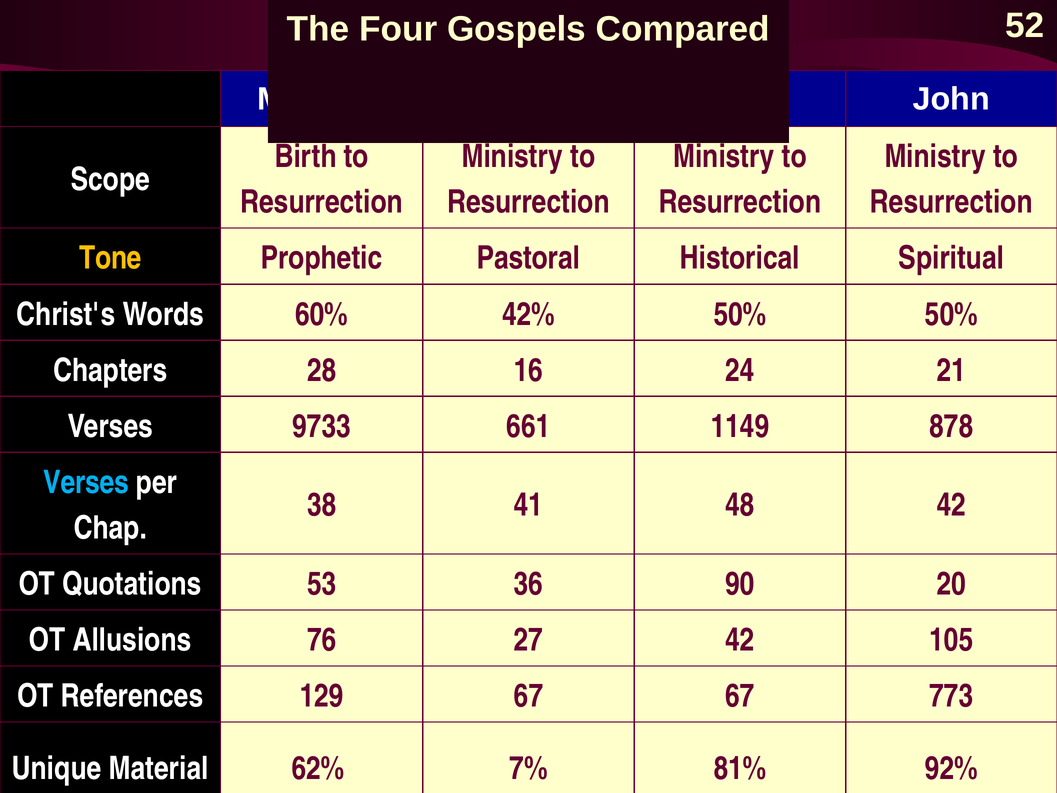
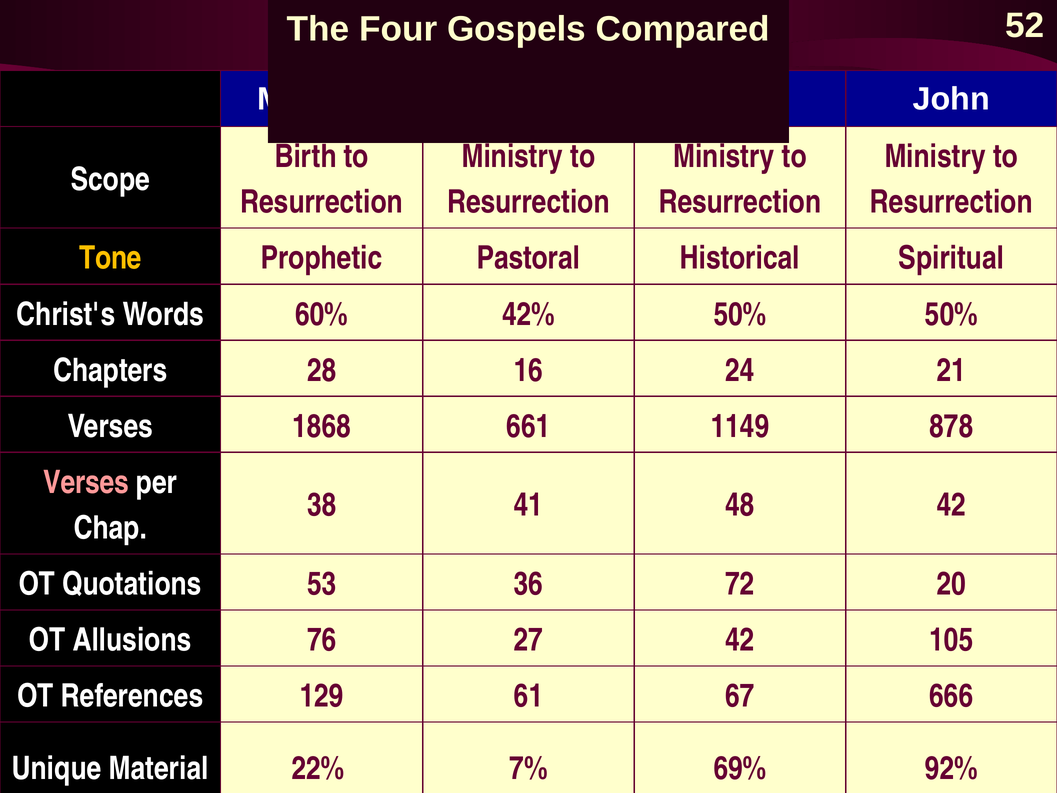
9733: 9733 -> 1868 (322, 426)
Verses colour: light blue -> pink (86, 482)
90: 90 -> 72 (740, 584)
129 67: 67 -> 61 (529, 696)
773: 773 -> 666 (951, 696)
62%: 62% -> 22% (318, 768)
81%: 81% -> 69% (740, 768)
